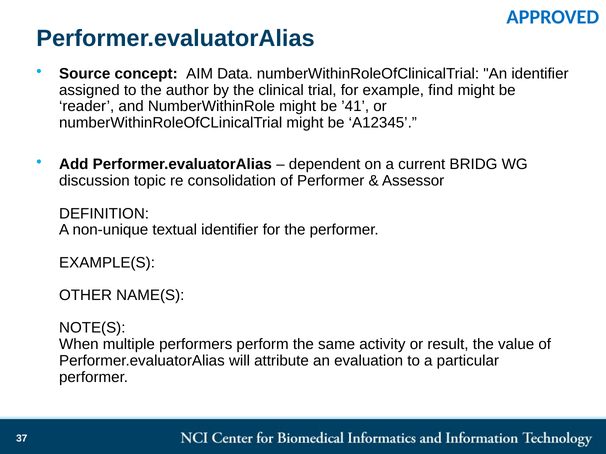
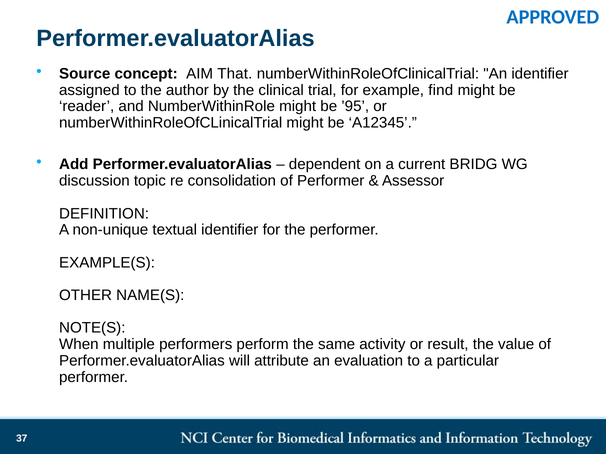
Data: Data -> That (235, 74)
’41: ’41 -> ’95 (355, 107)
